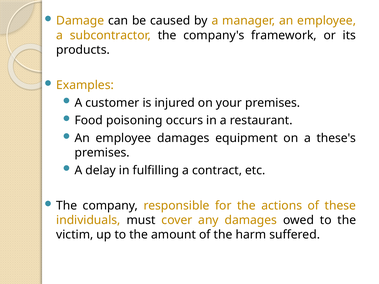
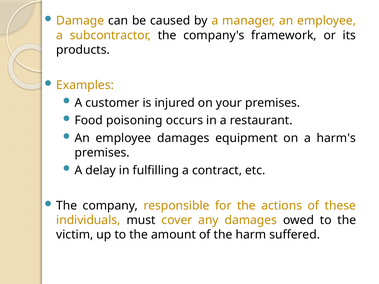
these's: these's -> harm's (336, 138)
